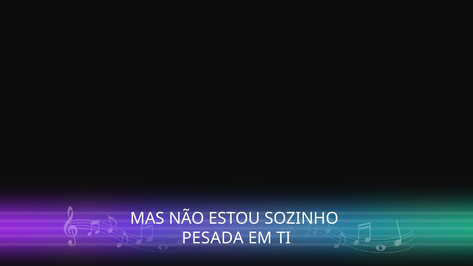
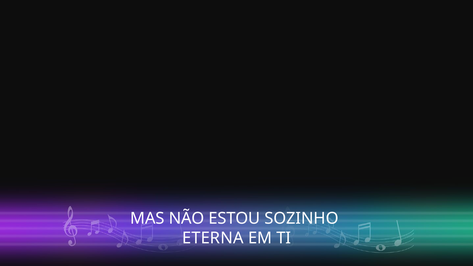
PESADA: PESADA -> ETERNA (213, 238)
